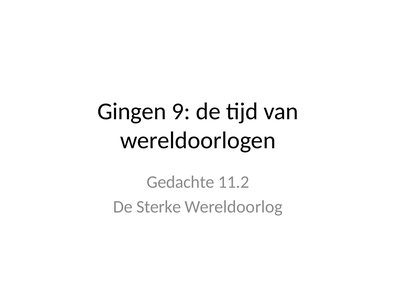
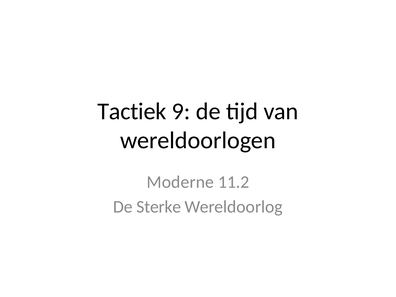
Gingen: Gingen -> Tactiek (132, 111)
Gedachte: Gedachte -> Moderne (180, 182)
